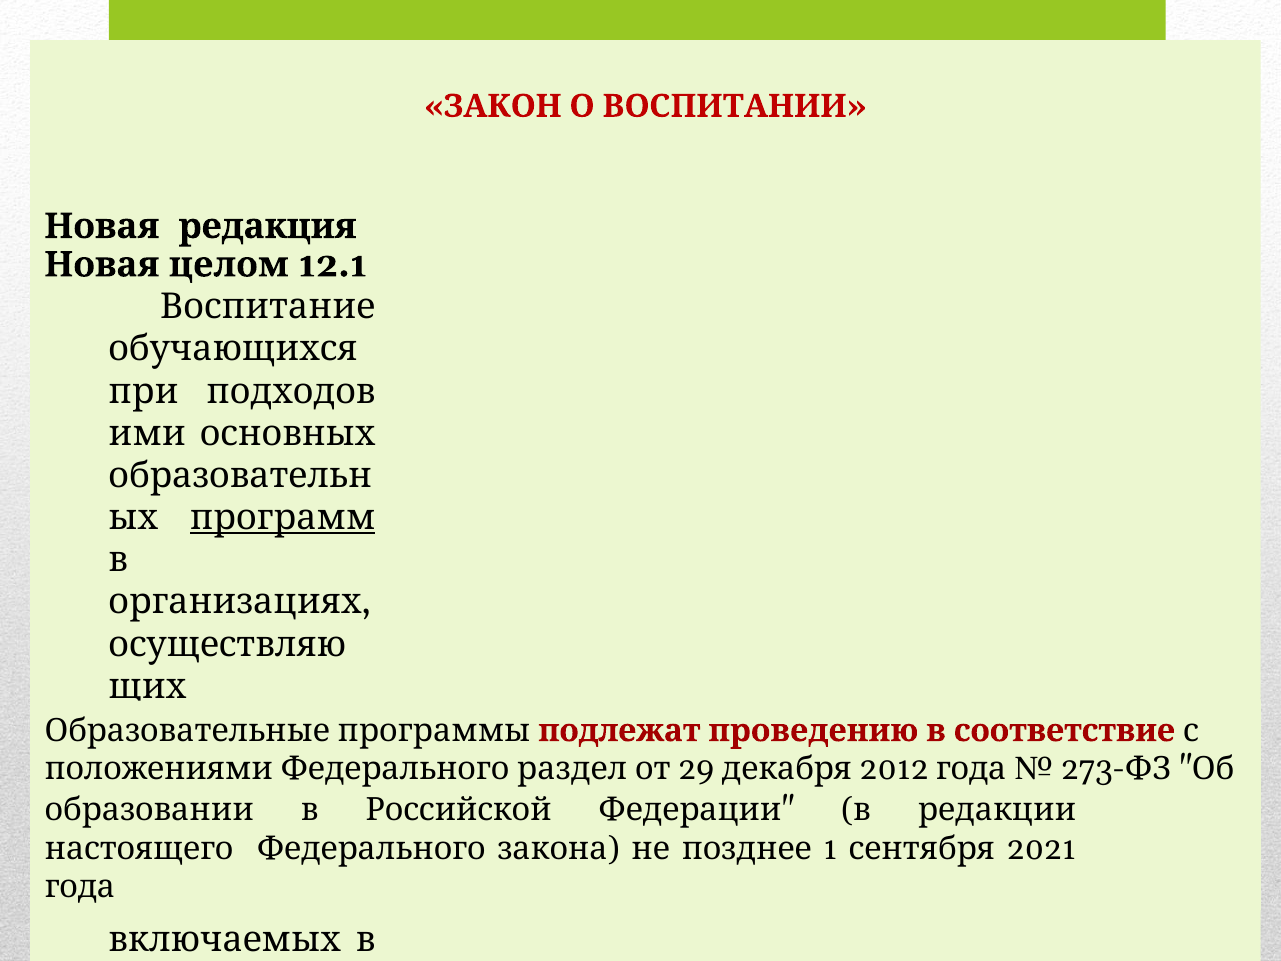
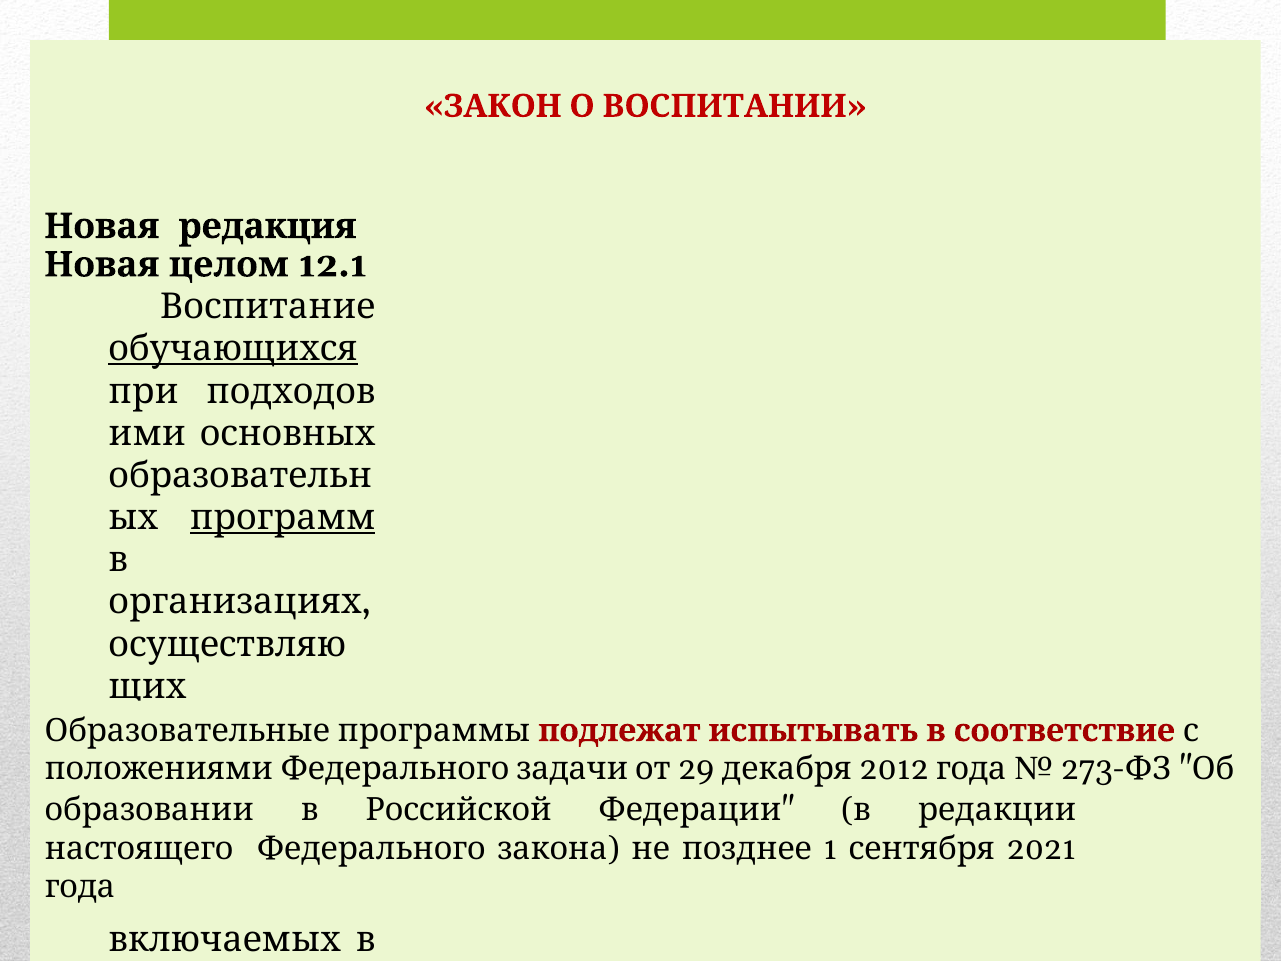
обучающихся underline: none -> present (233, 349)
проведению: проведению -> испытывать (813, 730)
раздел: раздел -> задачи (572, 769)
